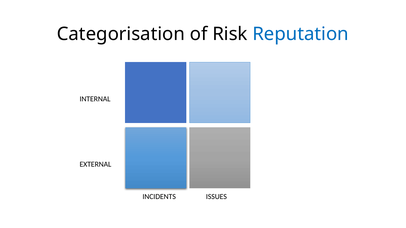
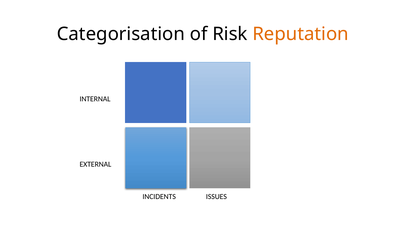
Reputation colour: blue -> orange (301, 34)
